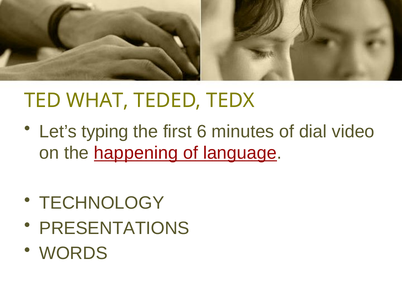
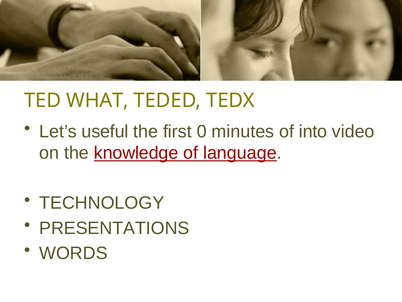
typing: typing -> useful (105, 131)
6: 6 -> 0 (202, 131)
dial: dial -> into (313, 131)
happening: happening -> knowledge (136, 153)
